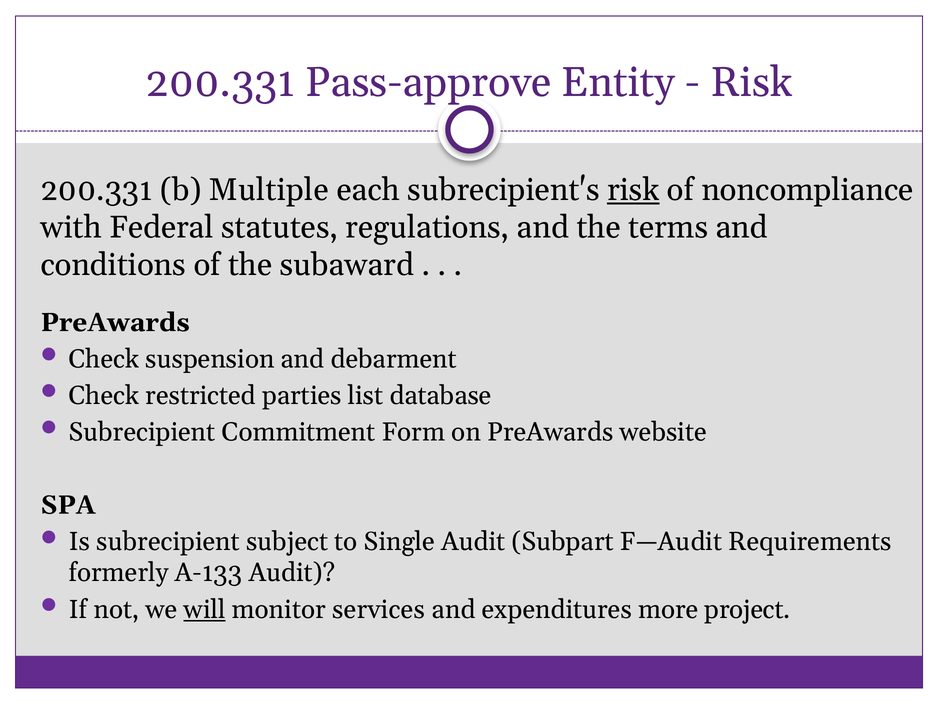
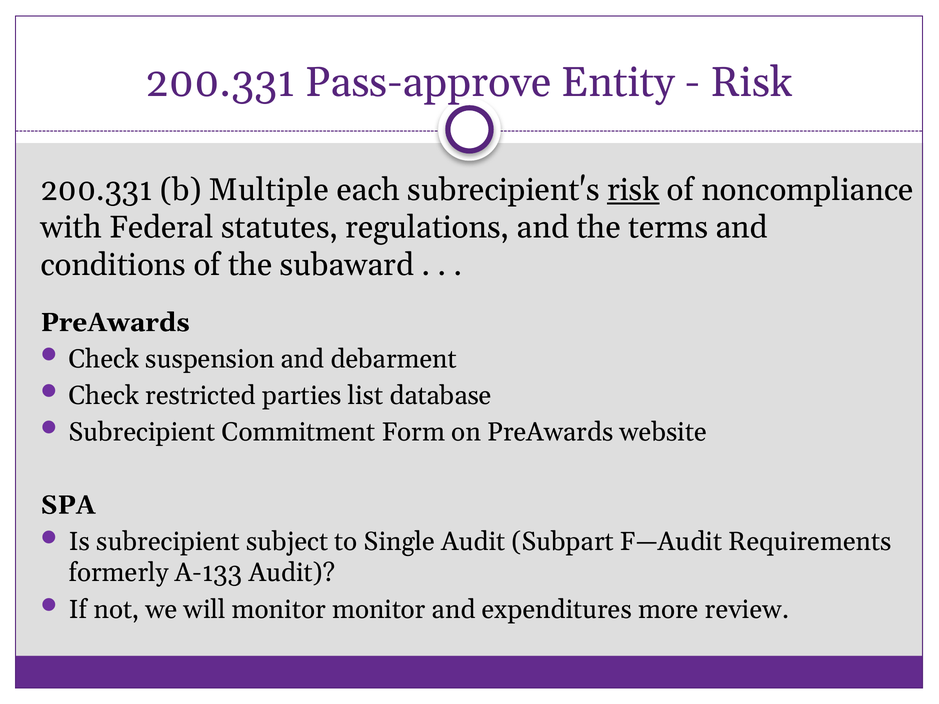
will underline: present -> none (205, 610)
monitor services: services -> monitor (379, 610)
project: project -> review (747, 610)
